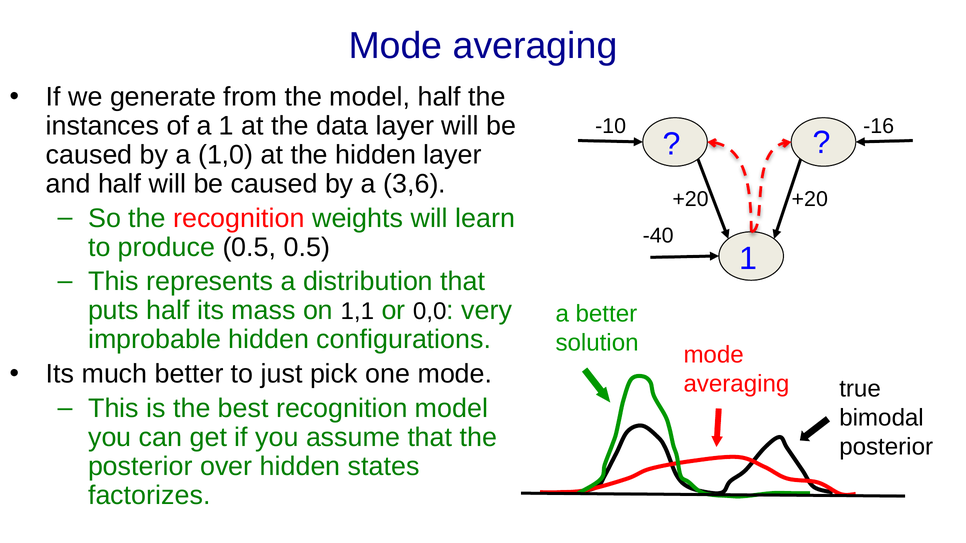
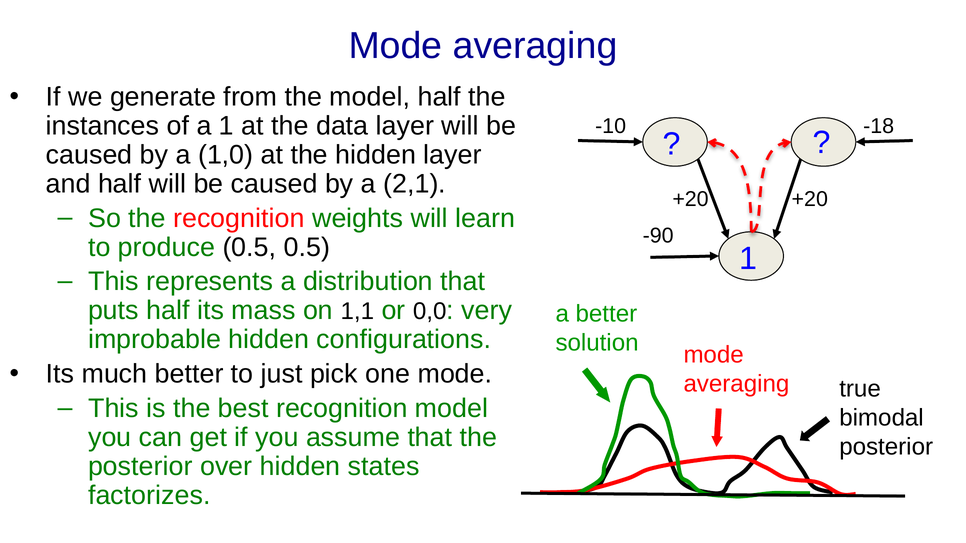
-16: -16 -> -18 (879, 126)
3,6: 3,6 -> 2,1 (415, 184)
-40: -40 -> -90 (658, 236)
